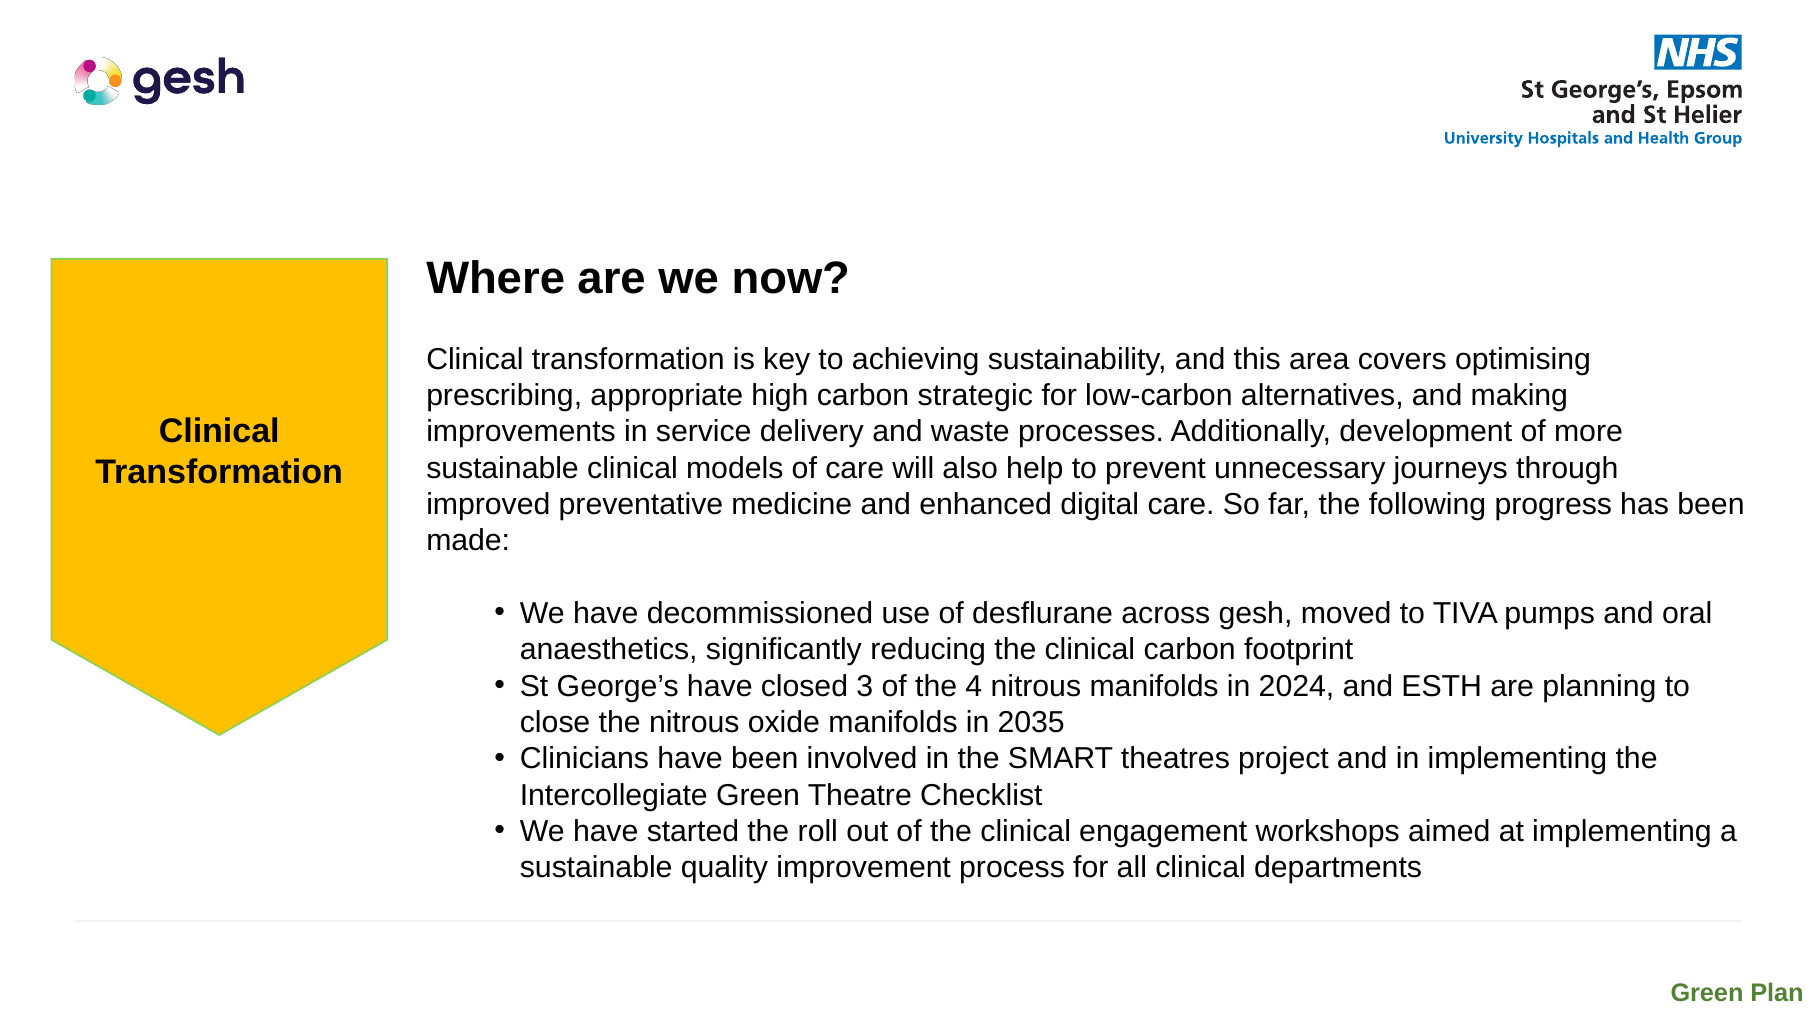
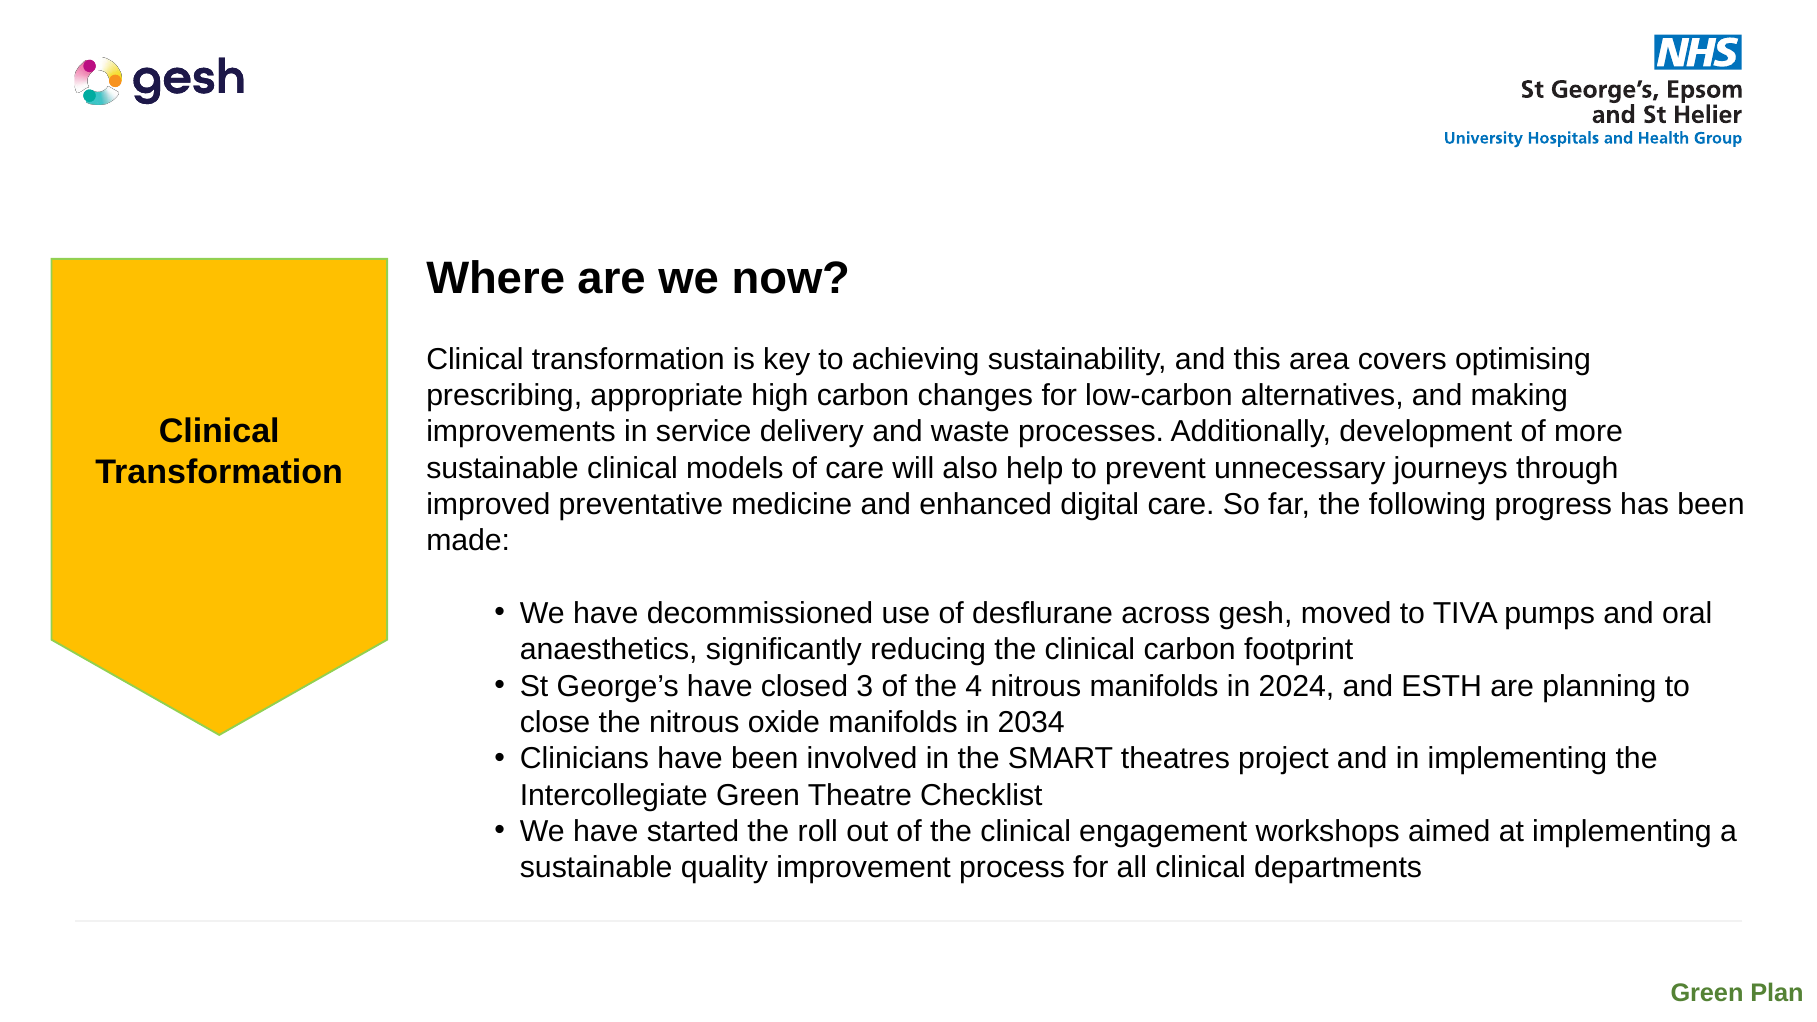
strategic: strategic -> changes (975, 396)
2035: 2035 -> 2034 (1031, 723)
